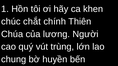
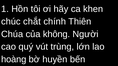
lương: lương -> không (57, 34)
chung: chung -> hoàng (14, 60)
